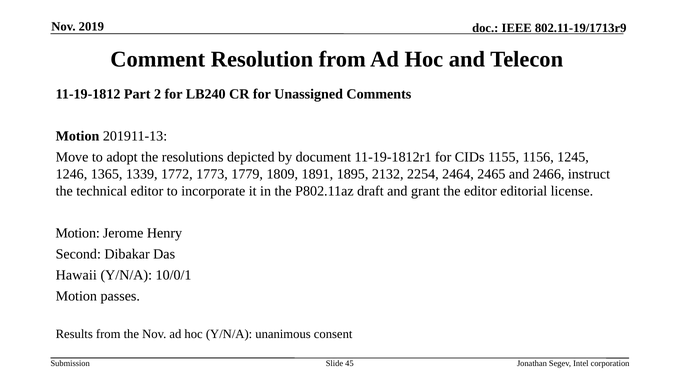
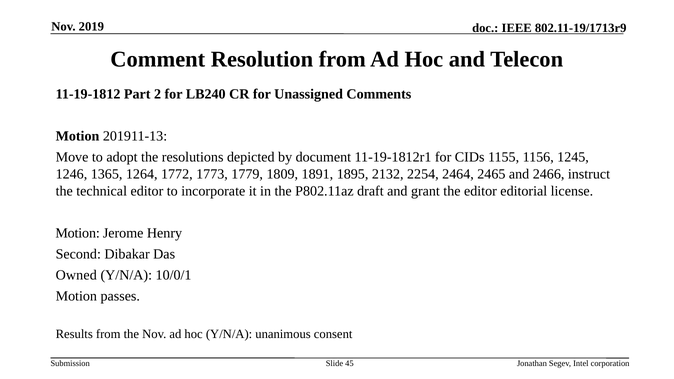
1339: 1339 -> 1264 (142, 174)
Hawaii: Hawaii -> Owned (76, 275)
